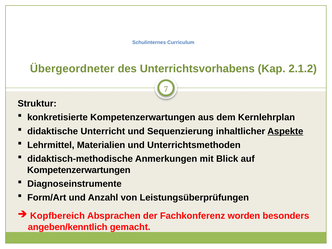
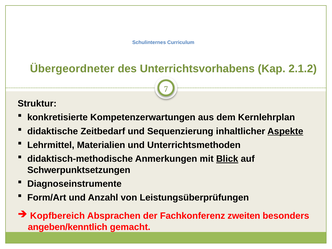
Unterricht: Unterricht -> Zeitbedarf (103, 131)
Blick underline: none -> present (227, 159)
Kompetenzerwartungen: Kompetenzerwartungen -> Schwerpunktsetzungen (79, 170)
worden: worden -> zweiten (244, 216)
